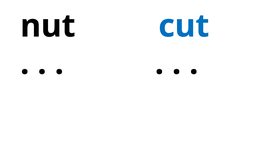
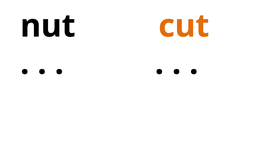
cut colour: blue -> orange (184, 26)
